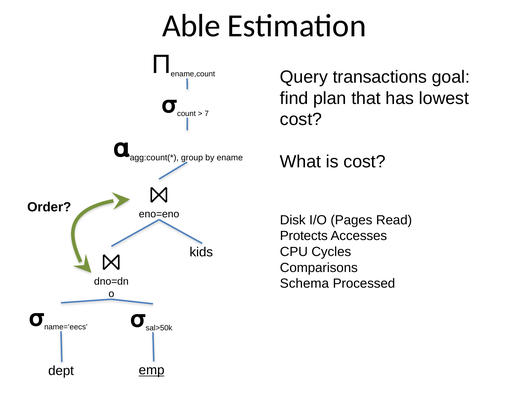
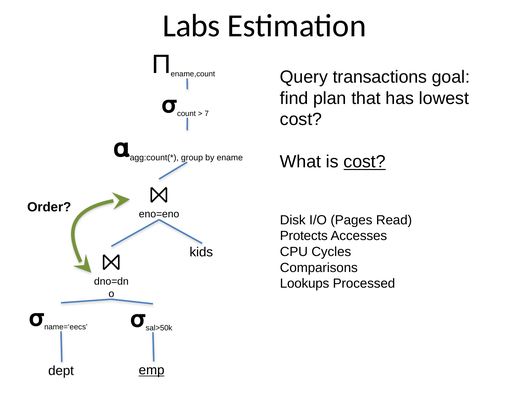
Able: Able -> Labs (191, 26)
cost underline: none -> present (365, 162)
Schema: Schema -> Lookups (305, 283)
